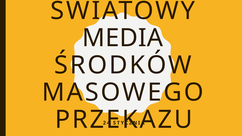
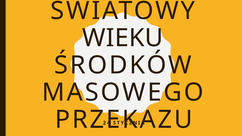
MEDIA: MEDIA -> WIEKU (123, 38)
